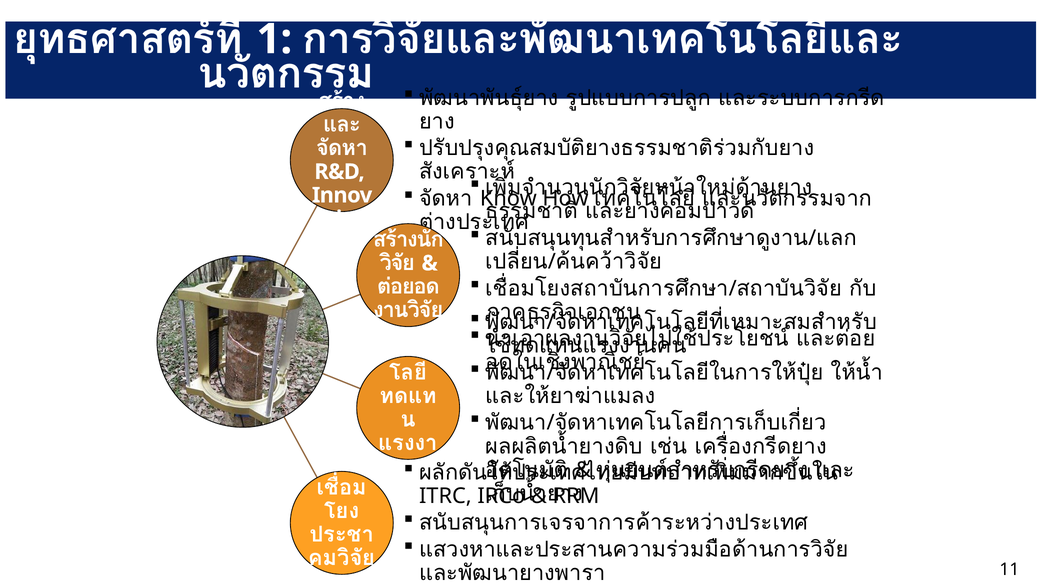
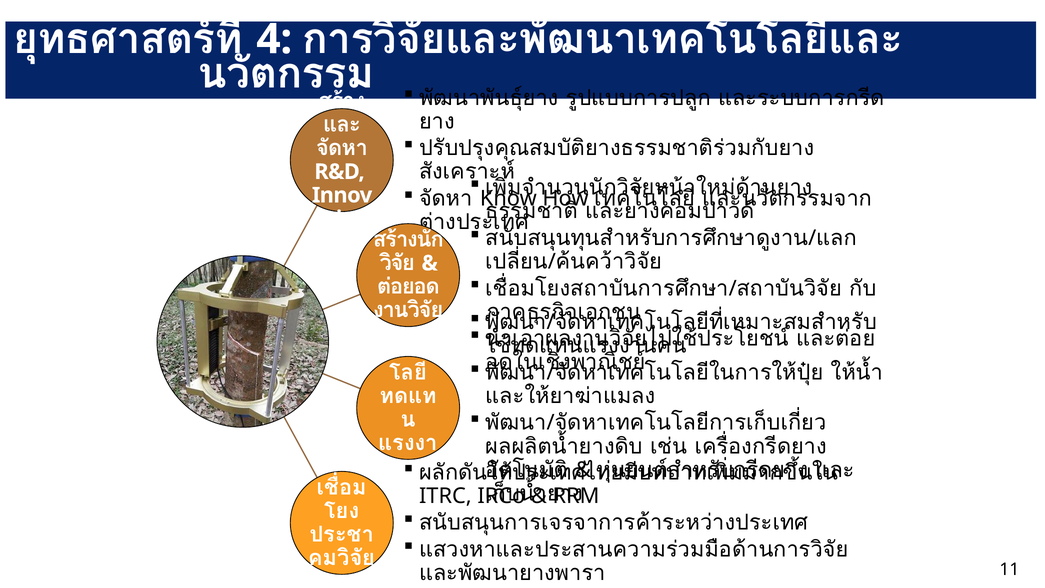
1: 1 -> 4 (274, 39)
